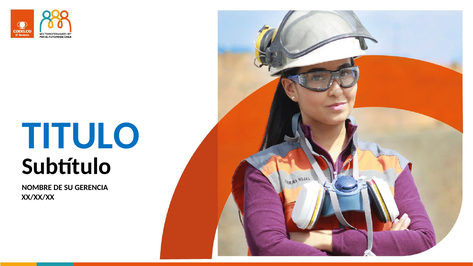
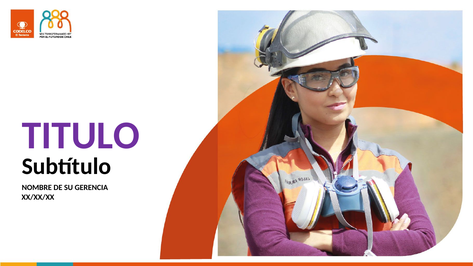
TITULO colour: blue -> purple (81, 135)
